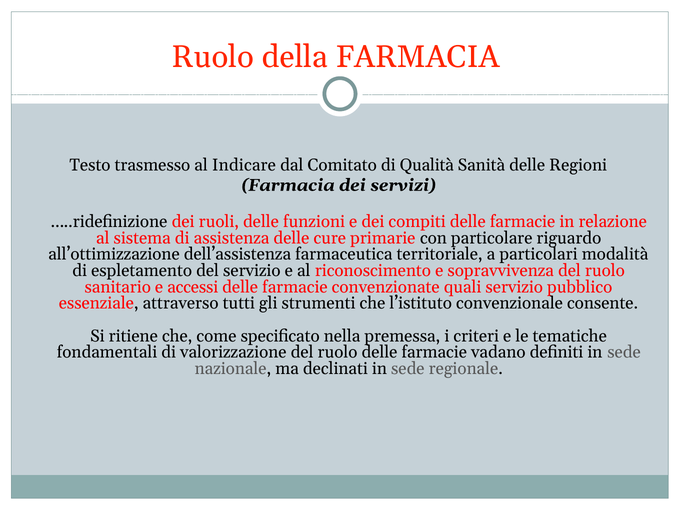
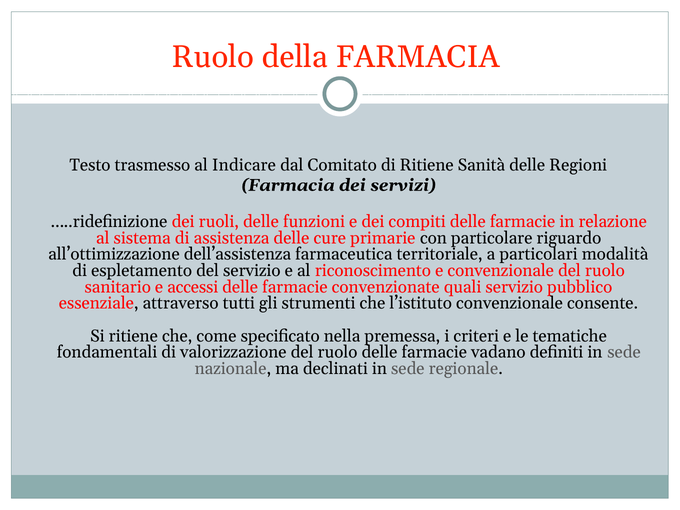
di Qualità: Qualità -> Ritiene (427, 165)
e sopravvivenza: sopravvivenza -> convenzionale (501, 271)
